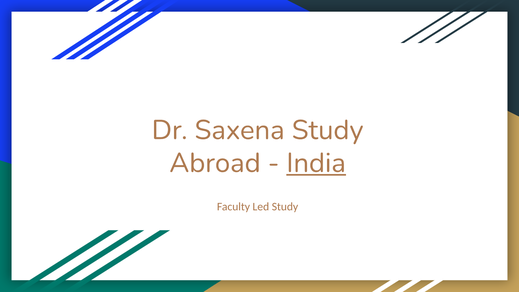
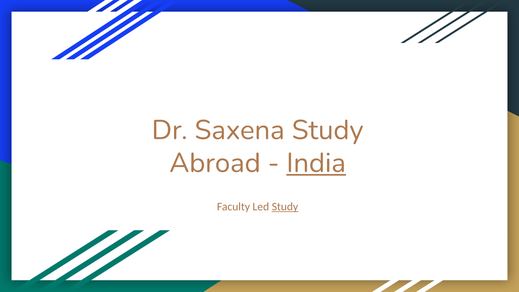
Study underline: none -> present (285, 207)
